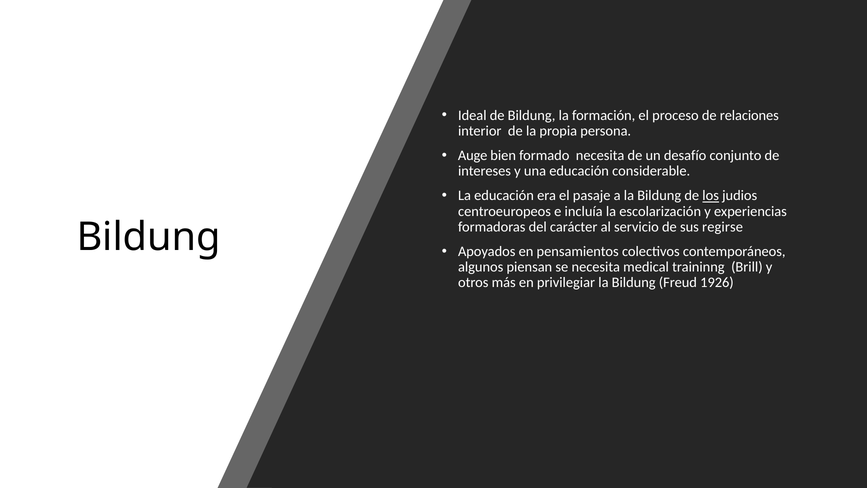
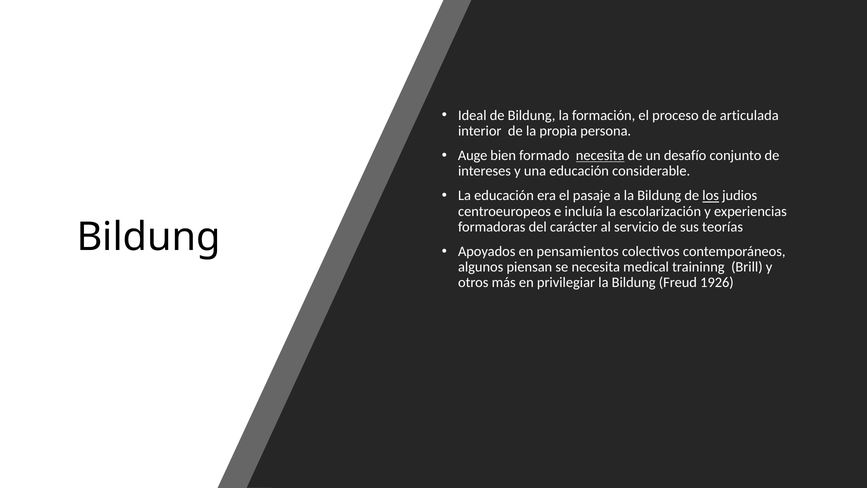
relaciones: relaciones -> articulada (749, 115)
necesita underline: none -> present (600, 155)
regirse: regirse -> teorías (723, 227)
